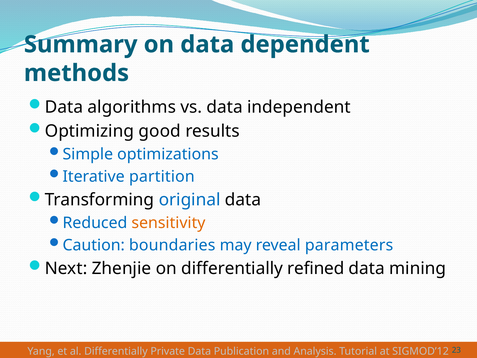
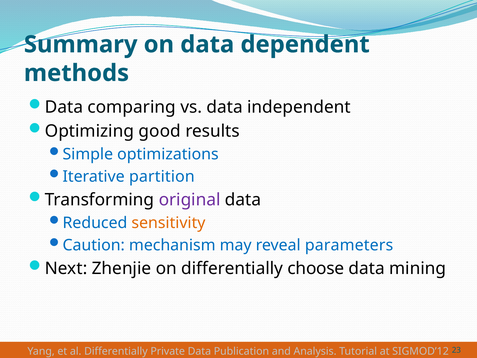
algorithms: algorithms -> comparing (132, 107)
original colour: blue -> purple (190, 200)
boundaries: boundaries -> mechanism (172, 245)
refined: refined -> choose (316, 268)
